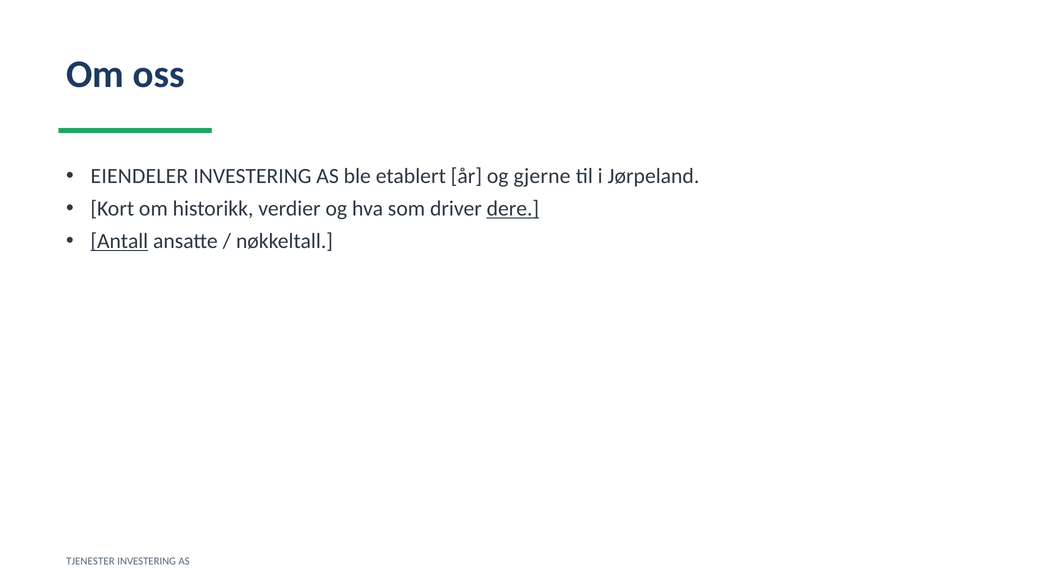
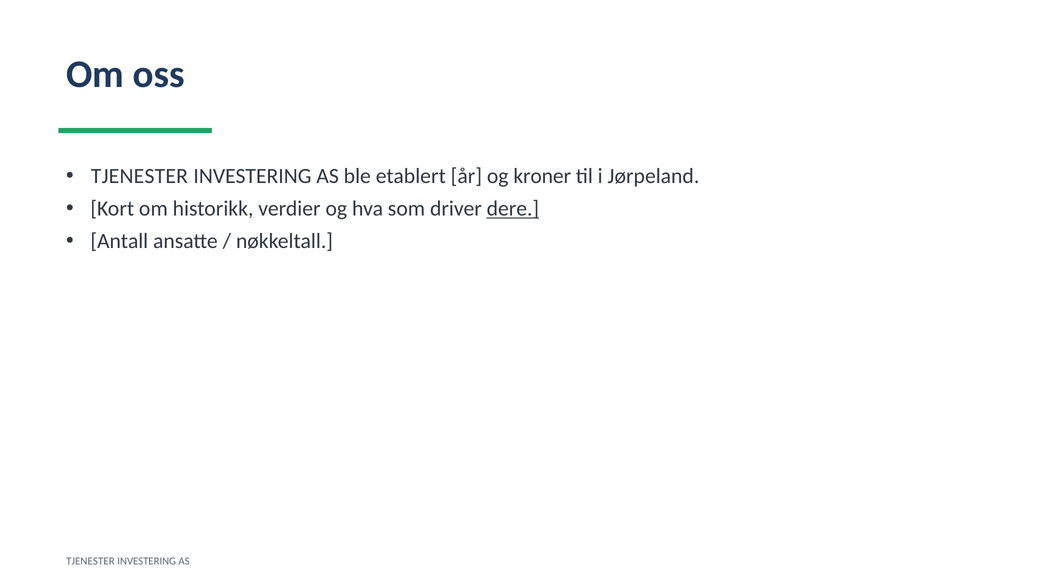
EIENDELER: EIENDELER -> TJENESTER (139, 176)
gjerne: gjerne -> kroner (542, 176)
Antall underline: present -> none (119, 241)
